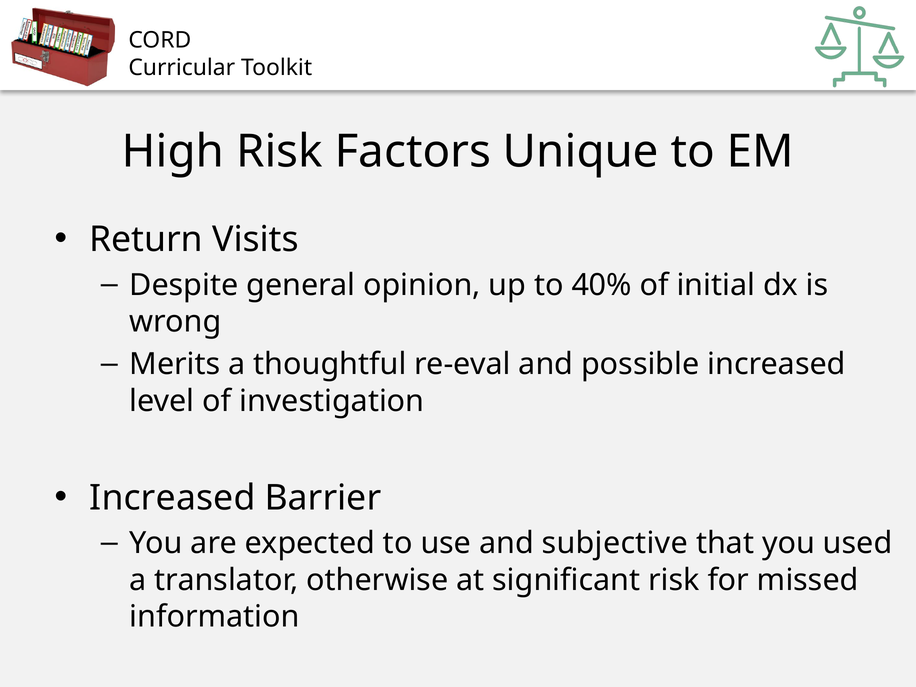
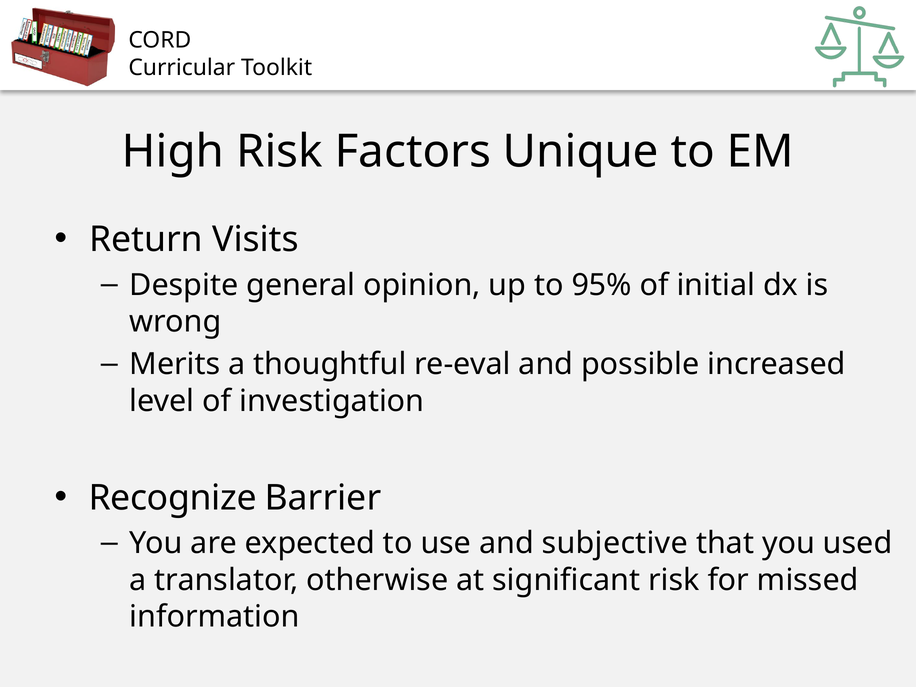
40%: 40% -> 95% (602, 285)
Increased: Increased -> Recognize (173, 498)
